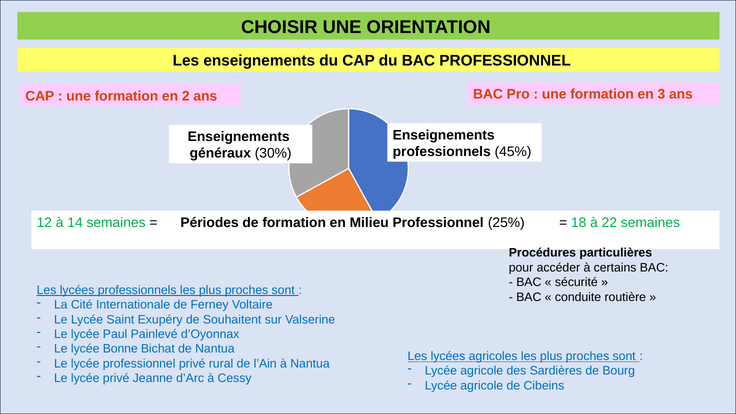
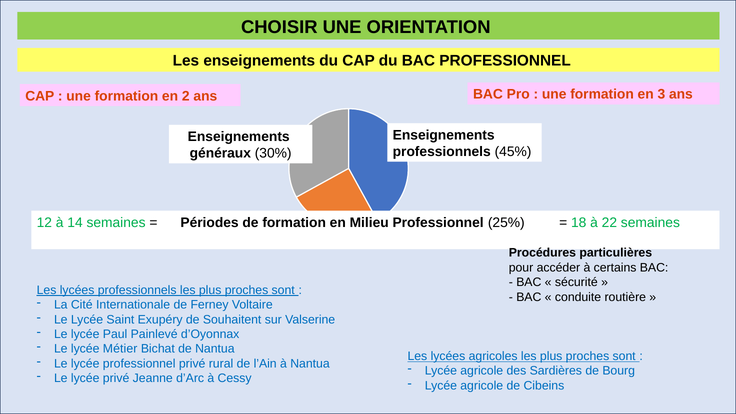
Bonne: Bonne -> Métier (120, 349)
